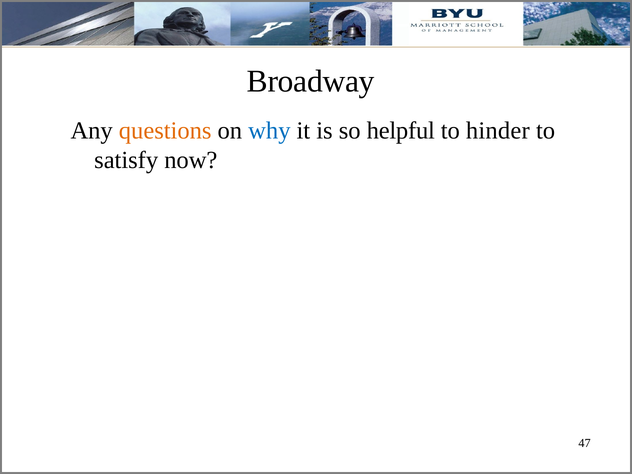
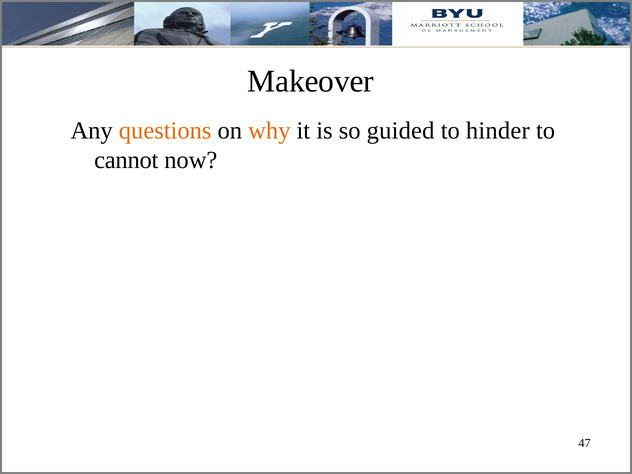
Broadway: Broadway -> Makeover (311, 81)
why colour: blue -> orange (269, 131)
helpful: helpful -> guided (401, 131)
satisfy: satisfy -> cannot (126, 160)
